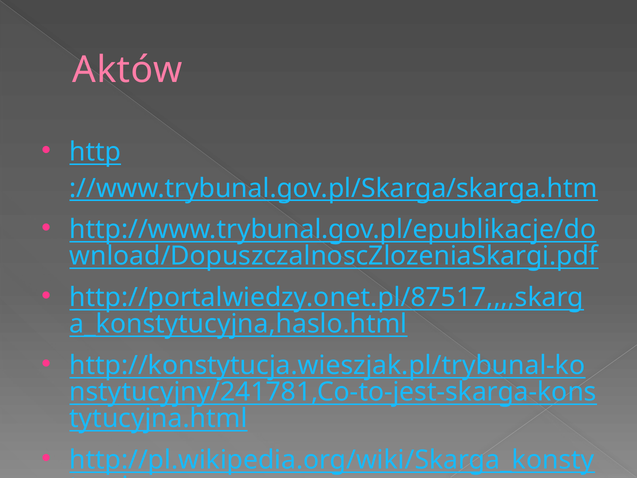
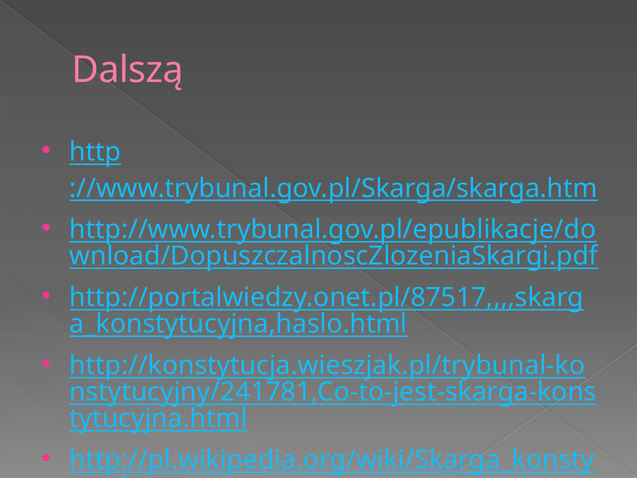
Aktów: Aktów -> Dalszą (128, 70)
